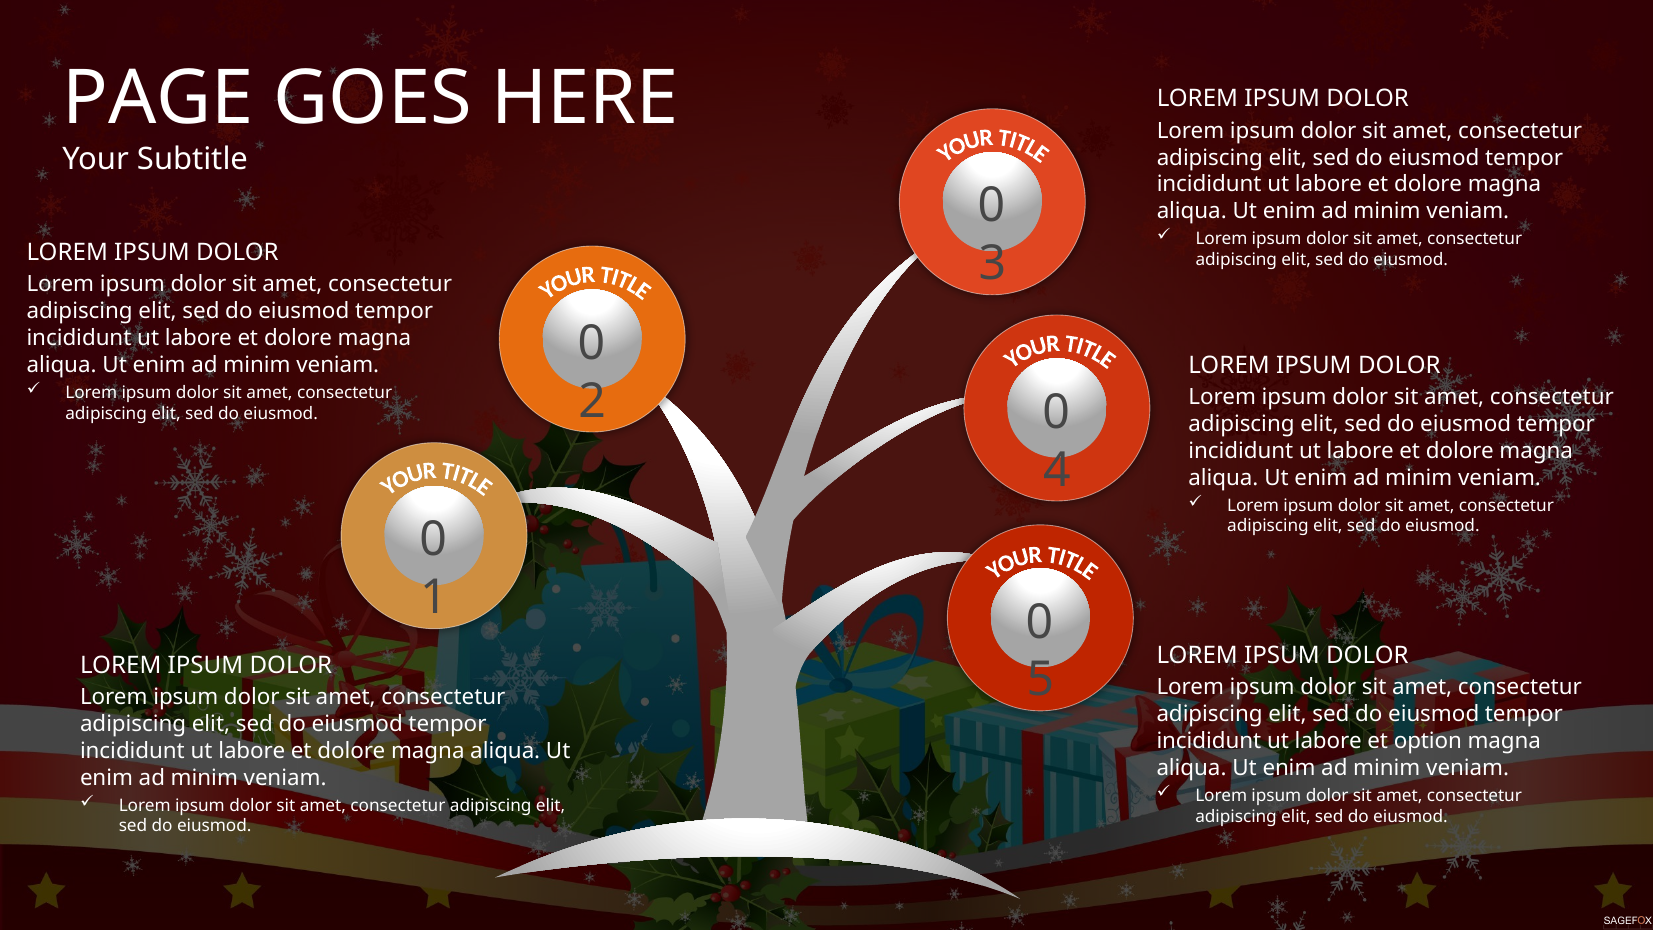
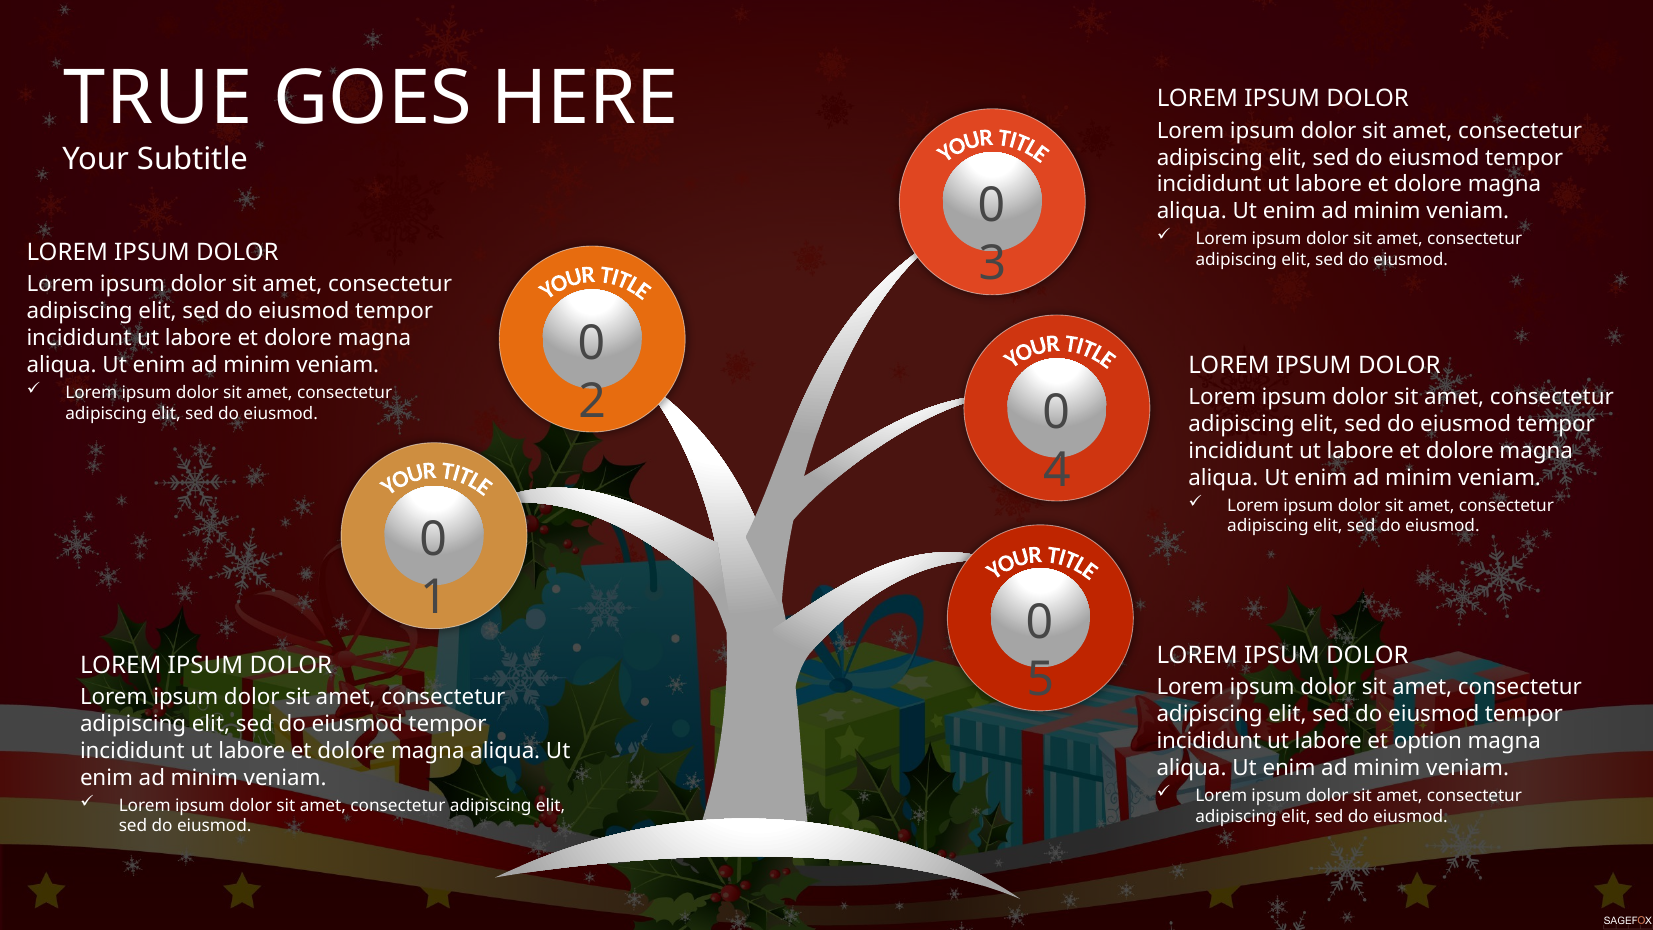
PAGE: PAGE -> TRUE (158, 98)
